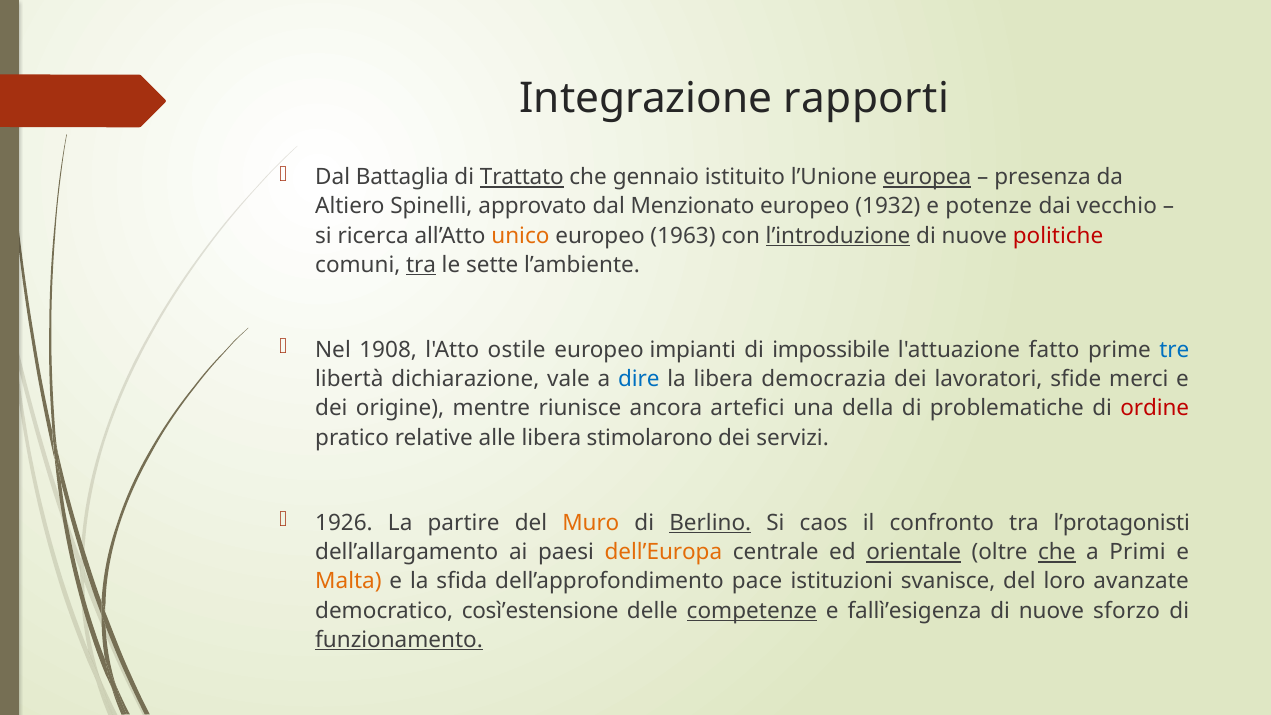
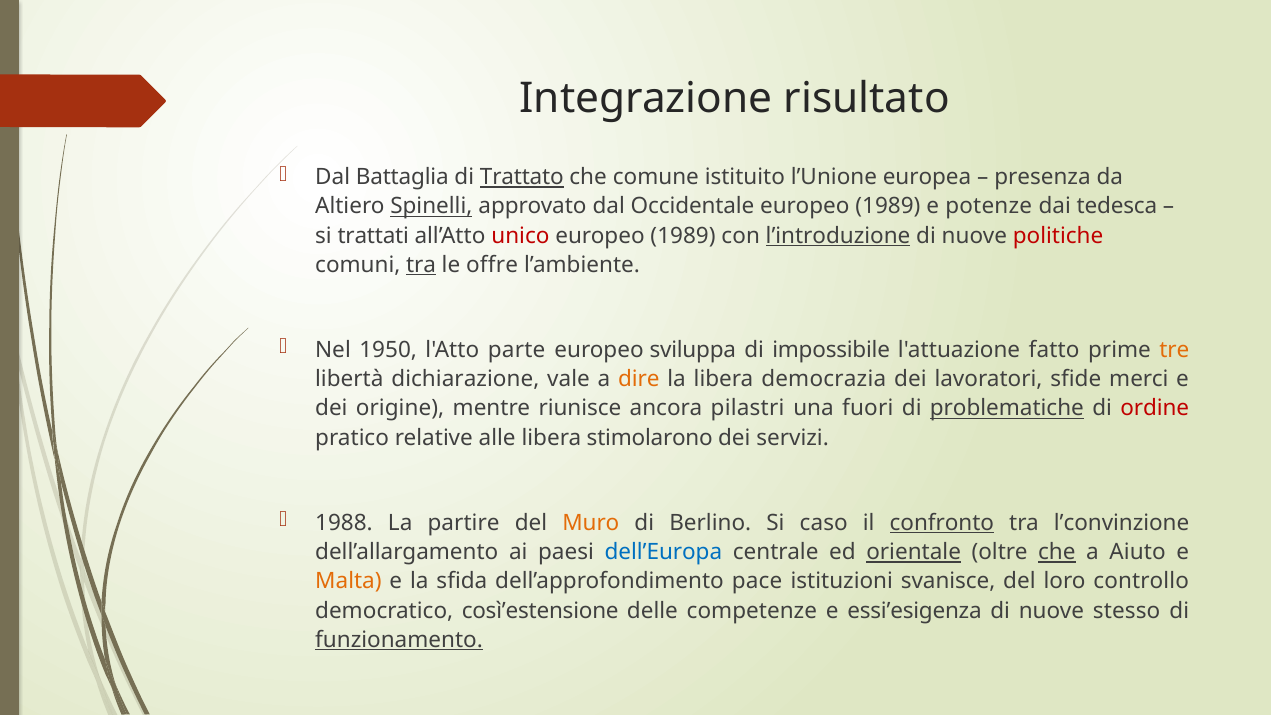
rapporti: rapporti -> risultato (867, 98)
gennaio: gennaio -> comune (656, 177)
europea underline: present -> none (927, 177)
Spinelli underline: none -> present (431, 206)
Menzionato: Menzionato -> Occidentale (693, 206)
1932: 1932 -> 1989 (888, 206)
vecchio: vecchio -> tedesca (1117, 206)
ricerca: ricerca -> trattati (373, 236)
unico colour: orange -> red (520, 236)
1963: 1963 -> 1989 (683, 236)
sette: sette -> offre (492, 265)
1908: 1908 -> 1950 (388, 350)
ostile: ostile -> parte (517, 350)
impianti: impianti -> sviluppa (693, 350)
tre colour: blue -> orange (1174, 350)
dire colour: blue -> orange (639, 379)
artefici: artefici -> pilastri (748, 409)
della: della -> fuori (868, 409)
problematiche underline: none -> present (1007, 409)
1926: 1926 -> 1988 (344, 523)
Berlino underline: present -> none (710, 523)
caos: caos -> caso (824, 523)
confronto underline: none -> present (942, 523)
l’protagonisti: l’protagonisti -> l’convinzione (1122, 523)
dell’Europa colour: orange -> blue (663, 552)
Primi: Primi -> Aiuto (1138, 552)
avanzate: avanzate -> controllo (1141, 581)
competenze underline: present -> none (752, 611)
fallì’esigenza: fallì’esigenza -> essi’esigenza (915, 611)
sforzo: sforzo -> stesso (1127, 611)
